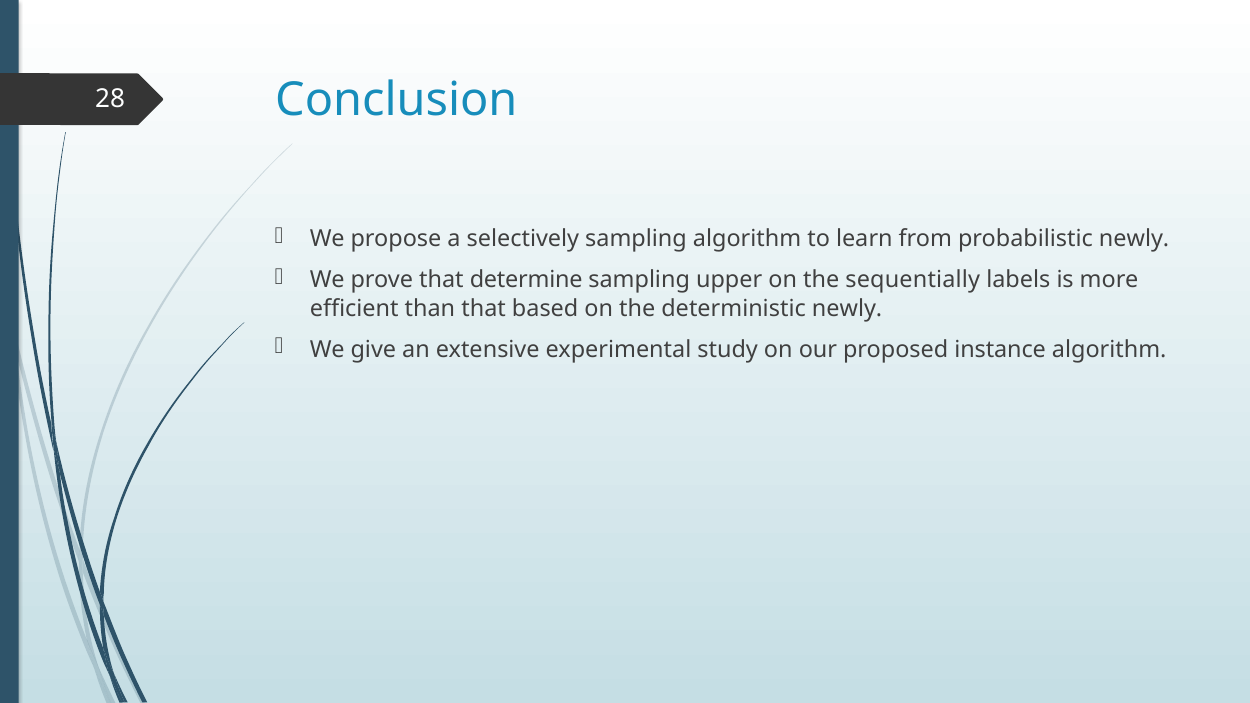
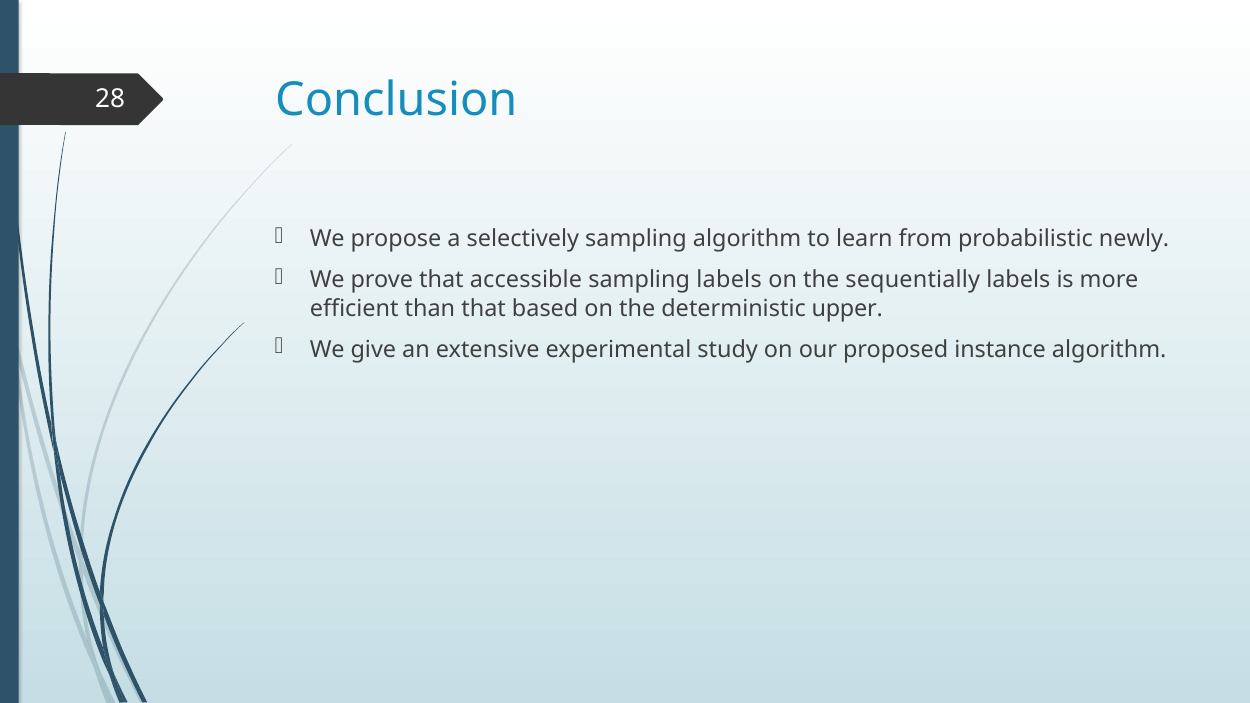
determine: determine -> accessible (526, 280)
sampling upper: upper -> labels (729, 280)
deterministic newly: newly -> upper (847, 308)
